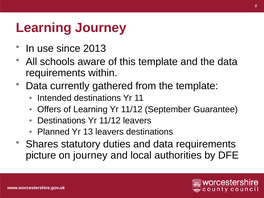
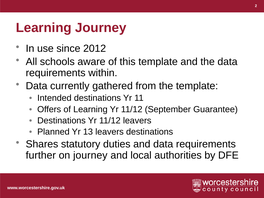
2013: 2013 -> 2012 (95, 49)
picture: picture -> further (41, 155)
